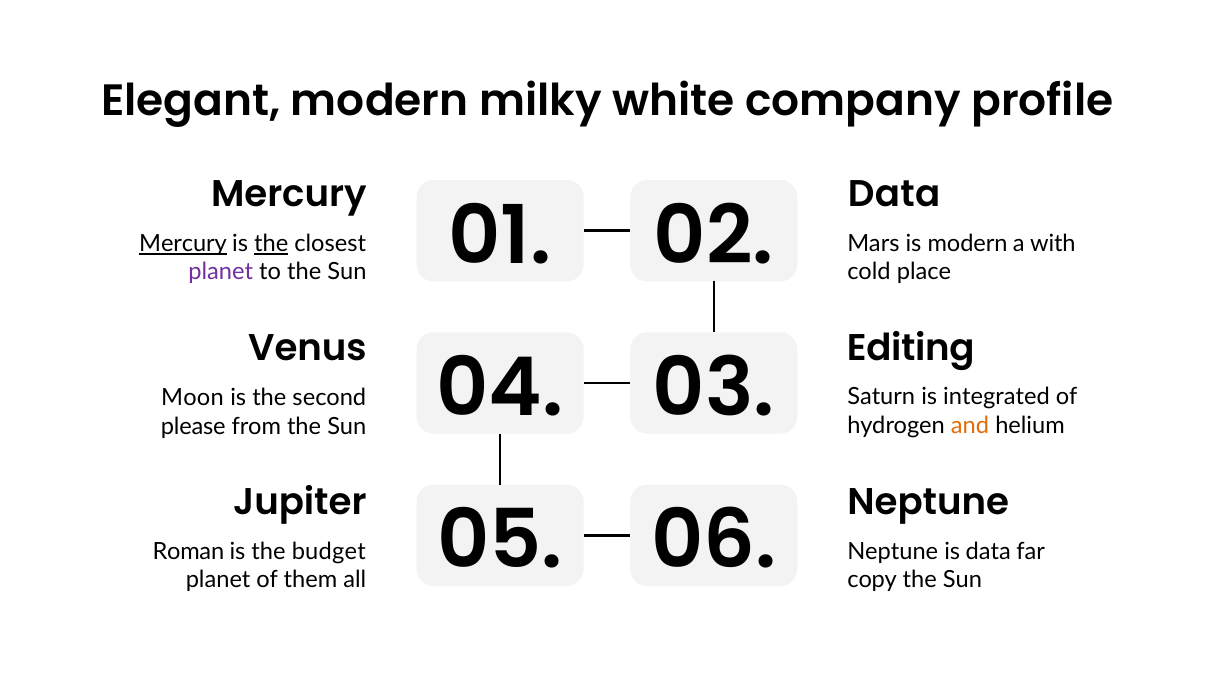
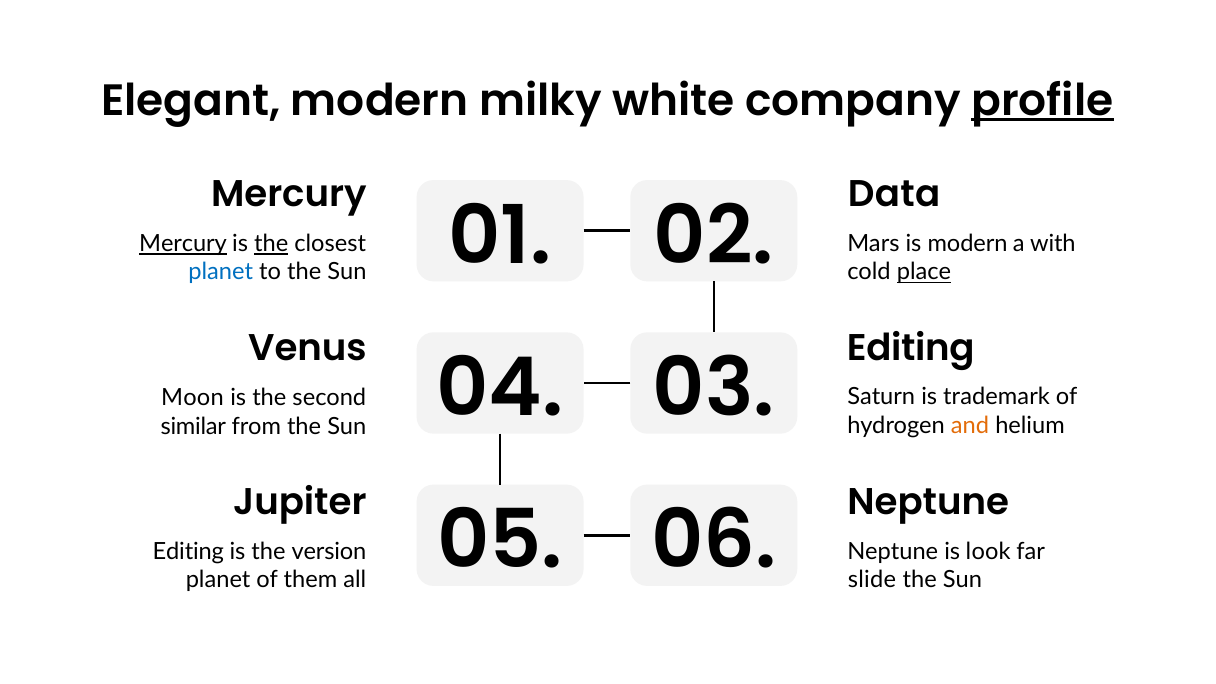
profile underline: none -> present (1042, 101)
planet colour: purple -> blue (221, 272)
place underline: none -> present (924, 272)
integrated: integrated -> trademark (997, 397)
please: please -> similar (193, 426)
Roman: Roman -> Editing (188, 551)
budget: budget -> version (329, 551)
is data: data -> look (988, 551)
copy: copy -> slide (872, 580)
